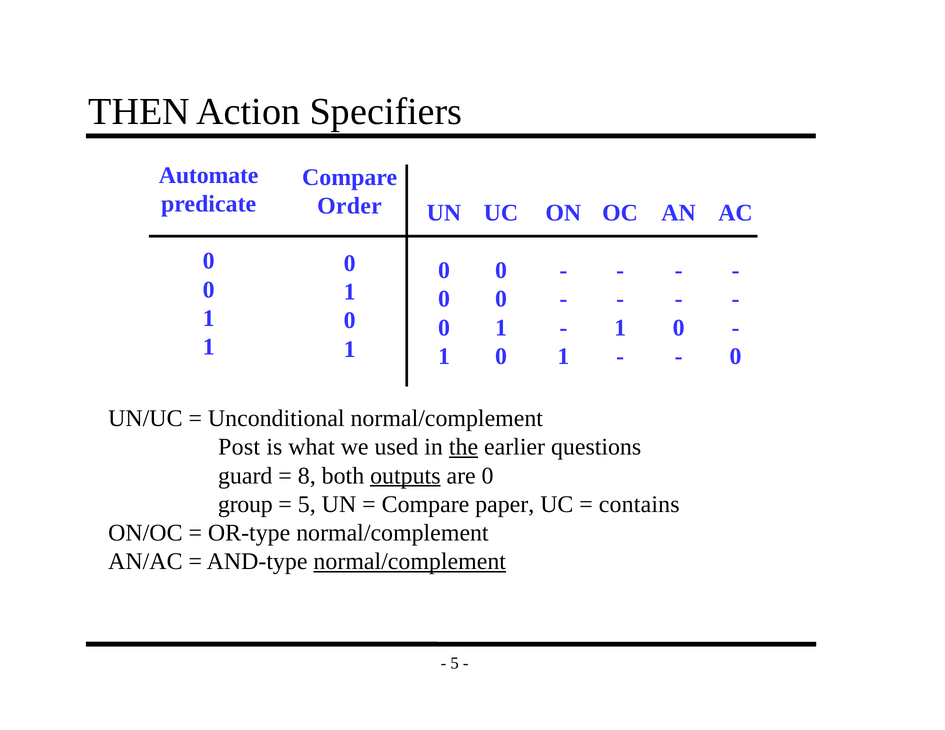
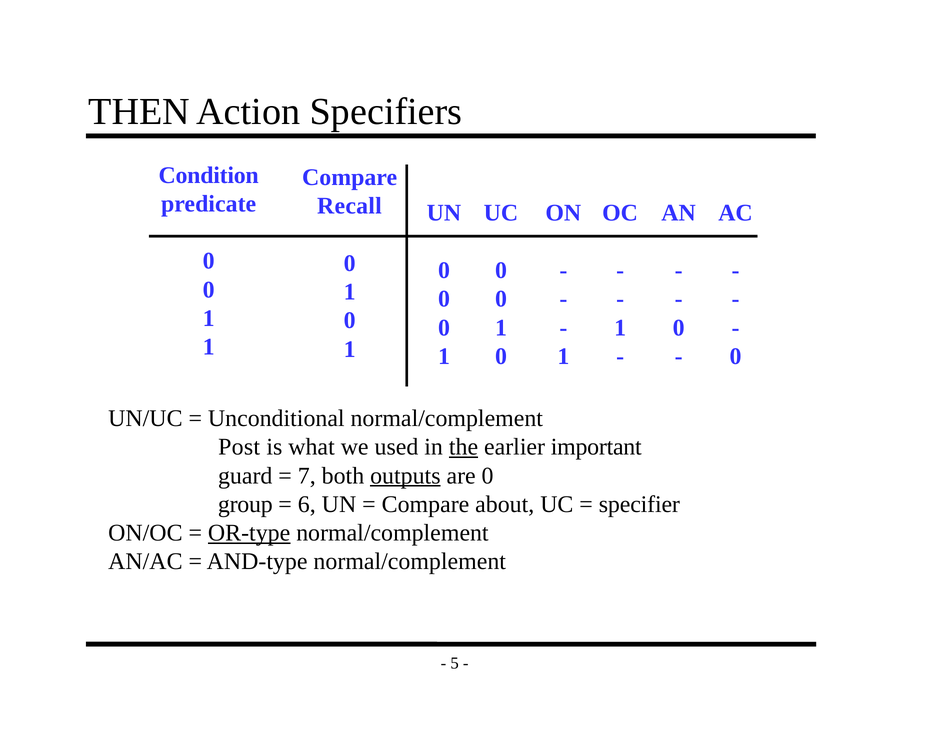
Automate: Automate -> Condition (209, 175)
Order: Order -> Recall (349, 206)
questions: questions -> important (596, 447)
8: 8 -> 7 (307, 476)
5: 5 -> 6 (307, 504)
paper: paper -> about (505, 504)
contains: contains -> specifier (639, 504)
OR-type underline: none -> present (249, 533)
normal/complement underline: present -> none (410, 562)
